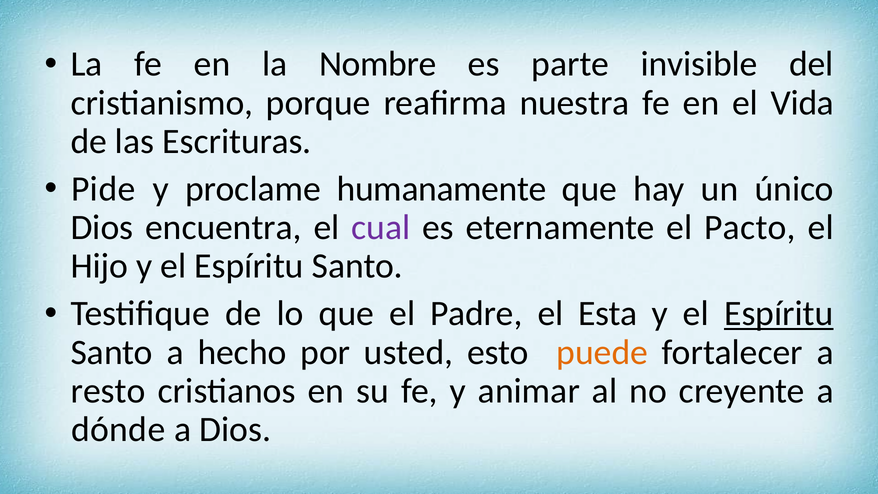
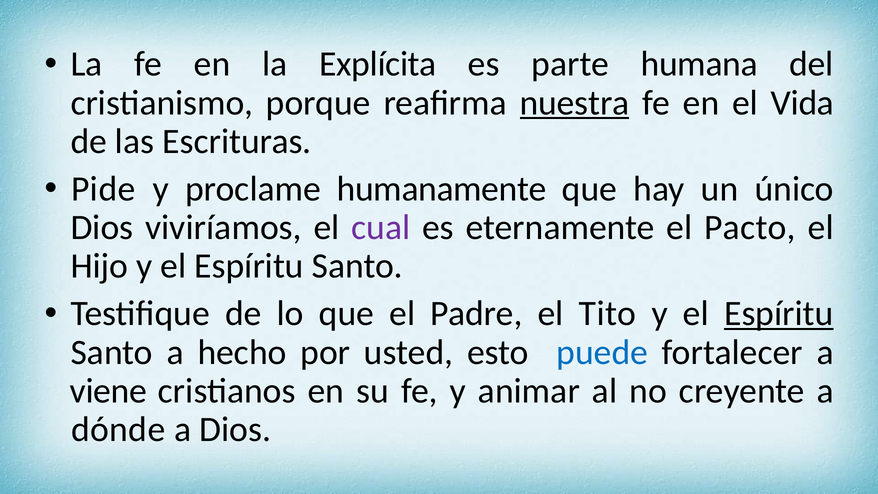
Nombre: Nombre -> Explícita (378, 64)
invisible: invisible -> humana (699, 64)
nuestra underline: none -> present (575, 103)
encuentra: encuentra -> viviríamos (223, 227)
Esta: Esta -> Tito (607, 314)
puede colour: orange -> blue (602, 352)
resto: resto -> viene (108, 391)
